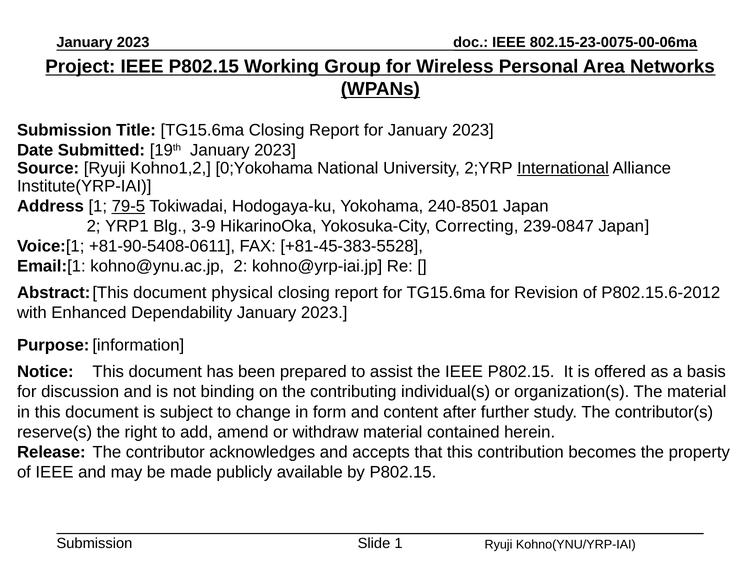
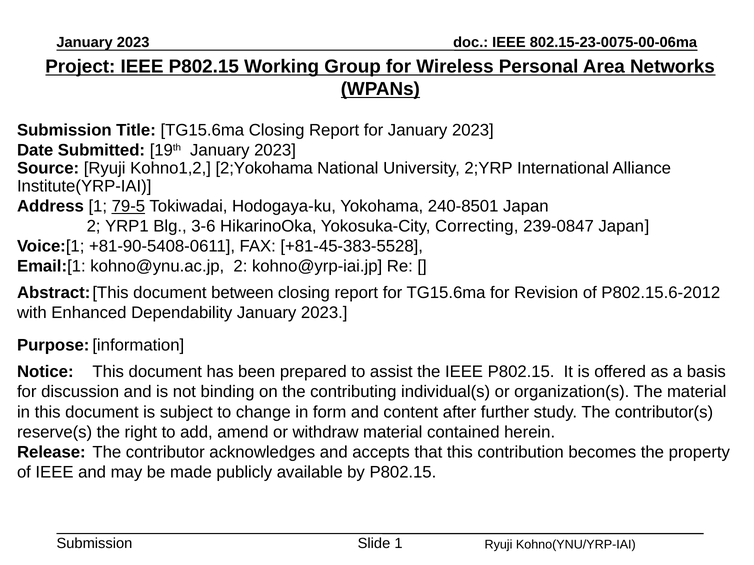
0;Yokohama: 0;Yokohama -> 2;Yokohama (264, 168)
International underline: present -> none (563, 168)
3-9: 3-9 -> 3-6 (203, 226)
physical: physical -> between (242, 293)
